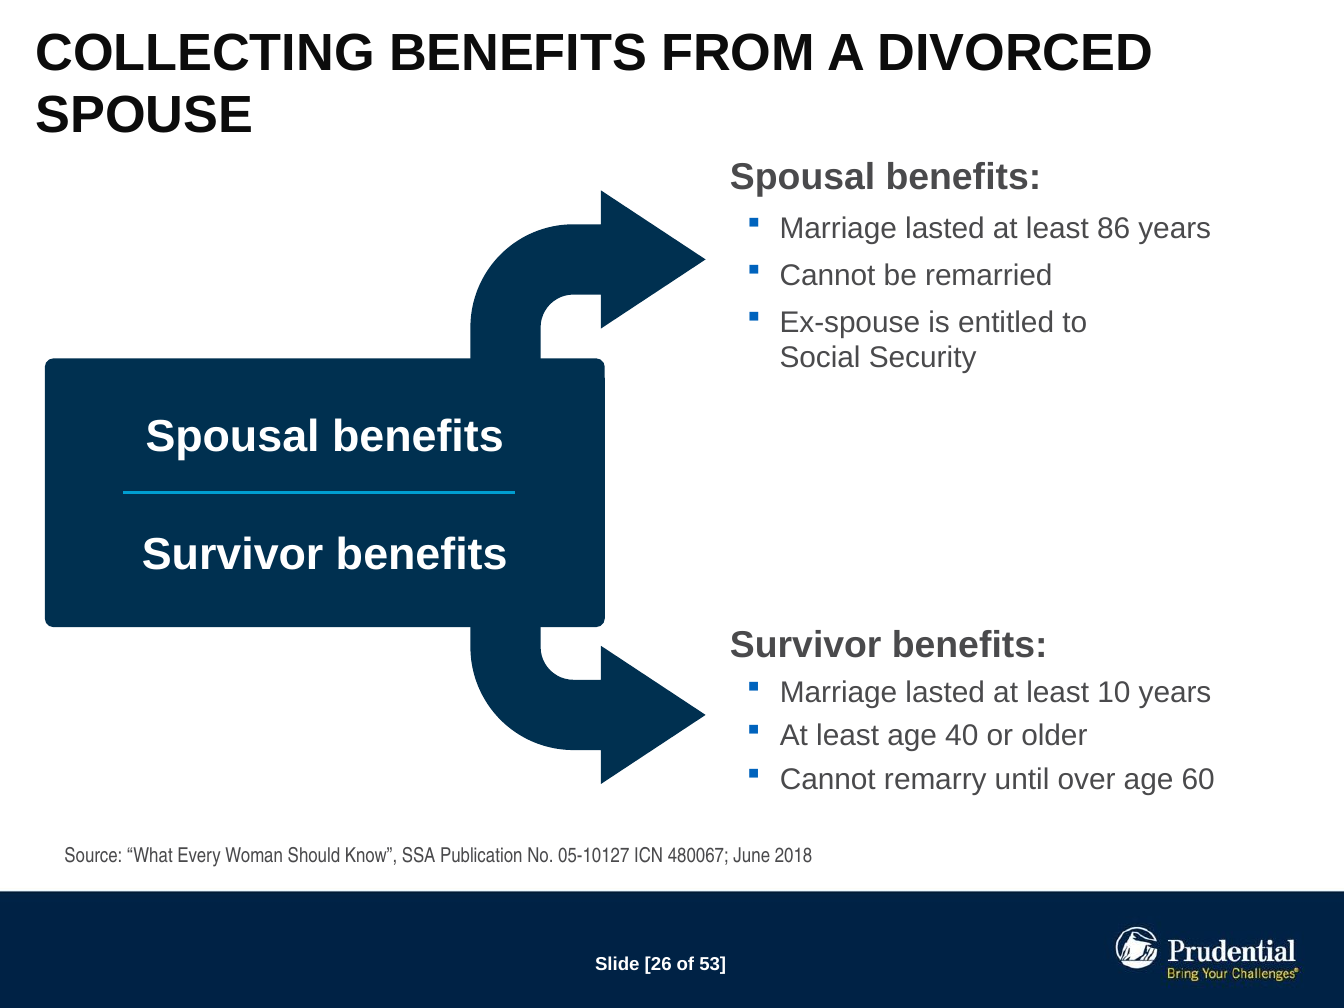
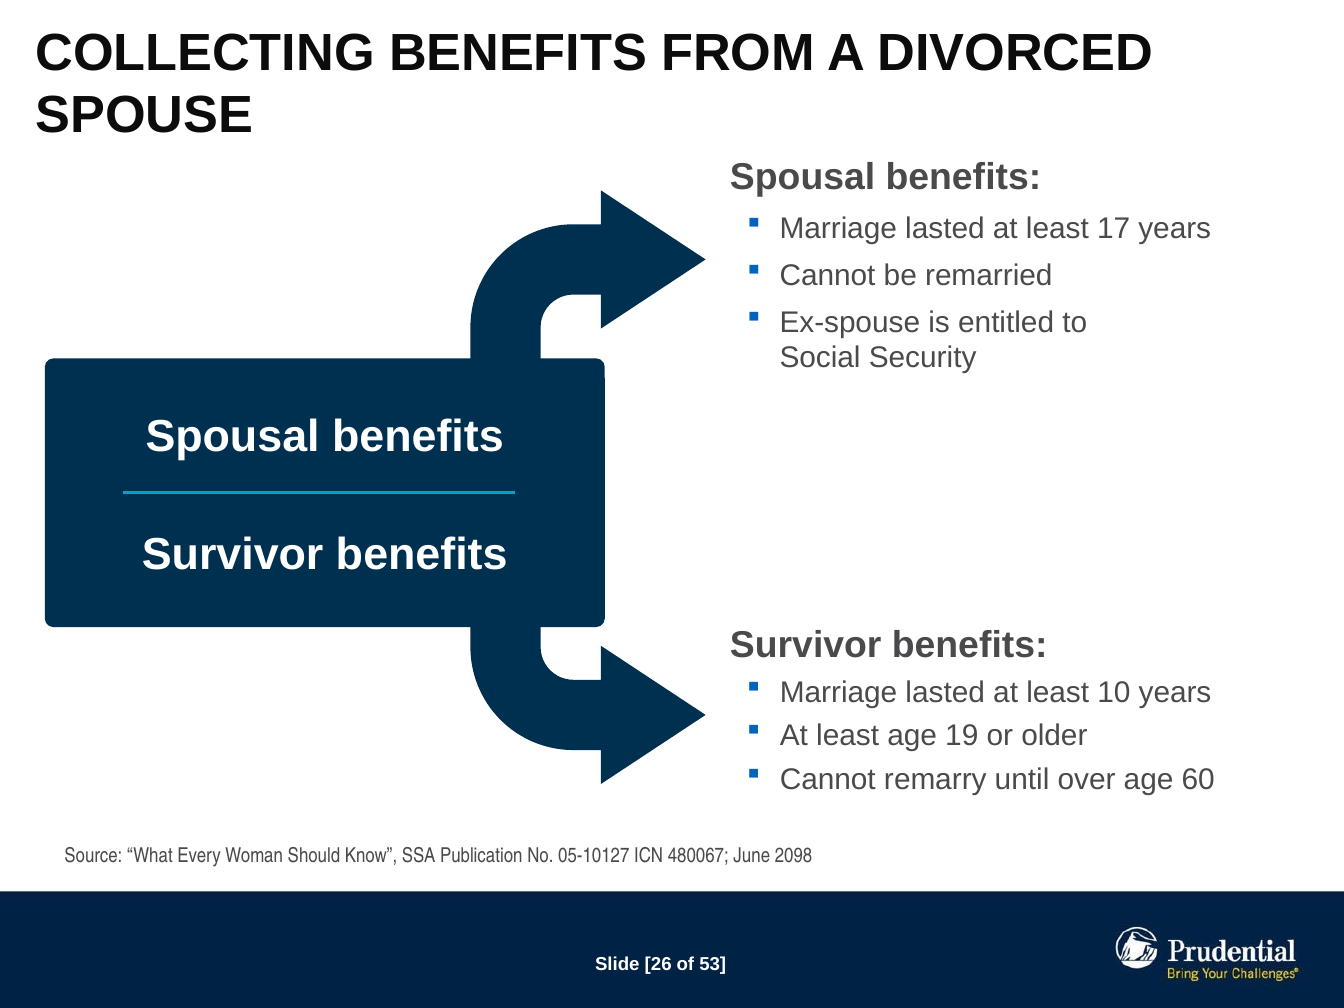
86: 86 -> 17 (1114, 228)
40: 40 -> 19 (962, 736)
2018: 2018 -> 2098 (794, 855)
